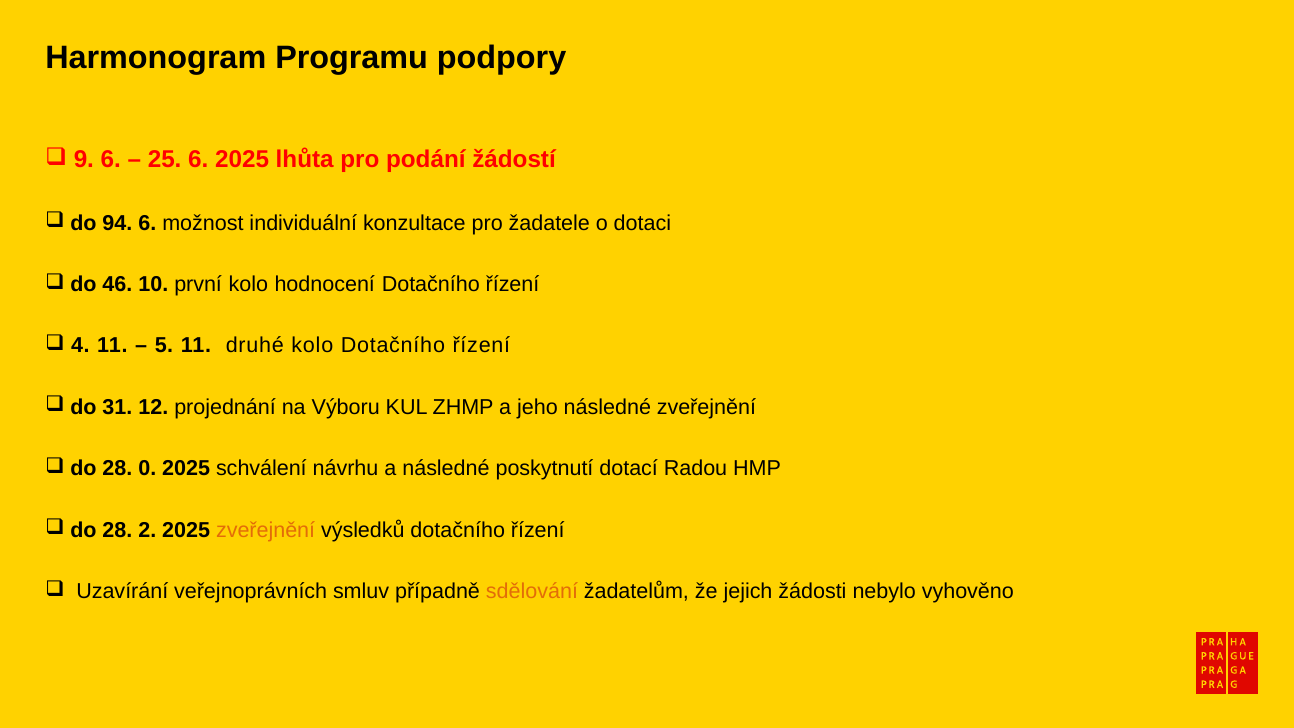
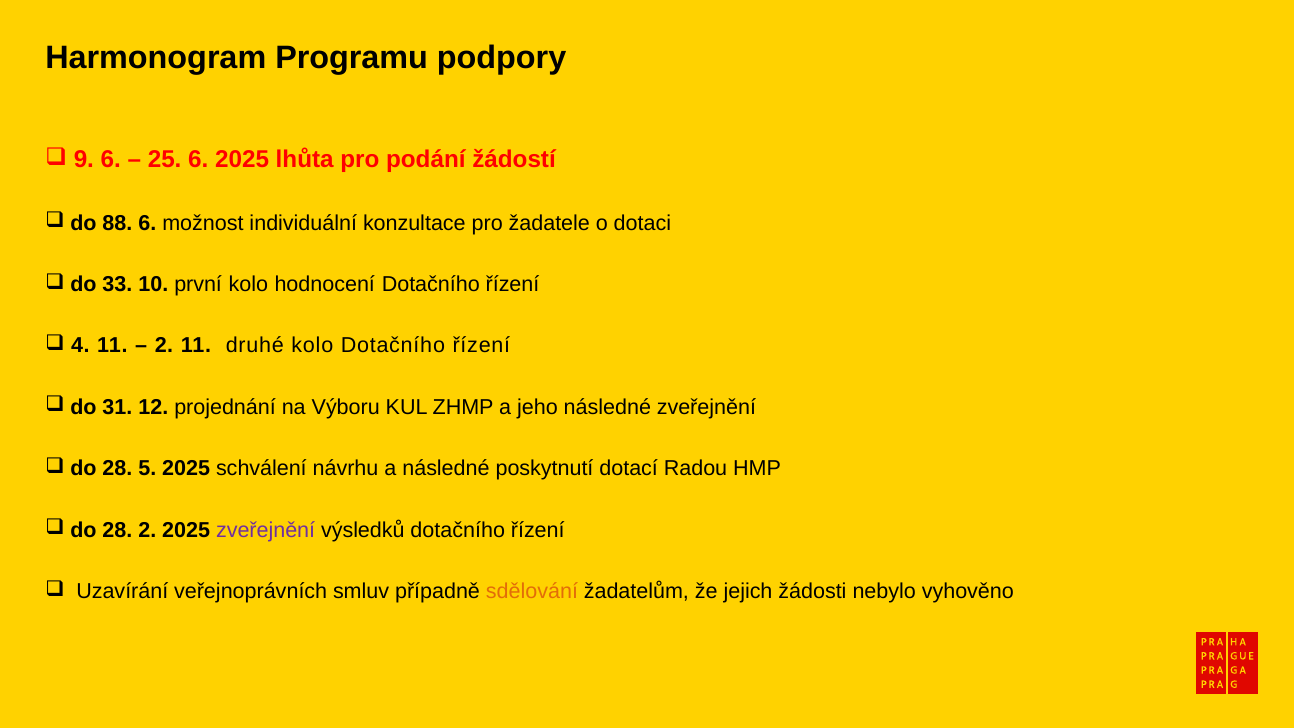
94: 94 -> 88 (117, 223)
46: 46 -> 33 (117, 284)
5: 5 -> 2 (164, 346)
0: 0 -> 5 (147, 468)
zveřejnění colour: orange -> purple (266, 530)
